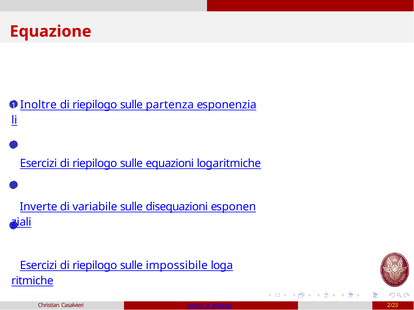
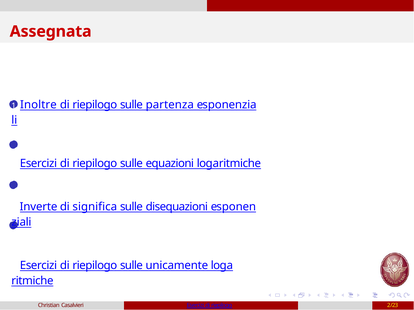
Equazione: Equazione -> Assegnata (51, 32)
variabile: variabile -> significa (95, 207)
impossibile: impossibile -> unicamente (177, 266)
